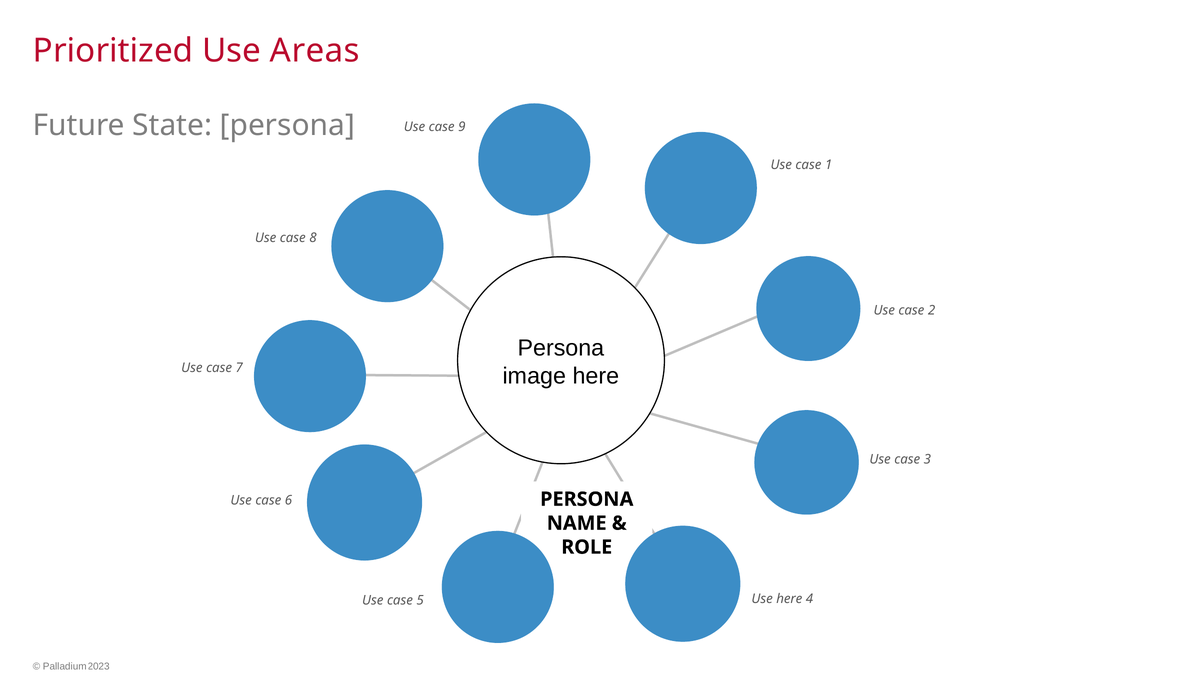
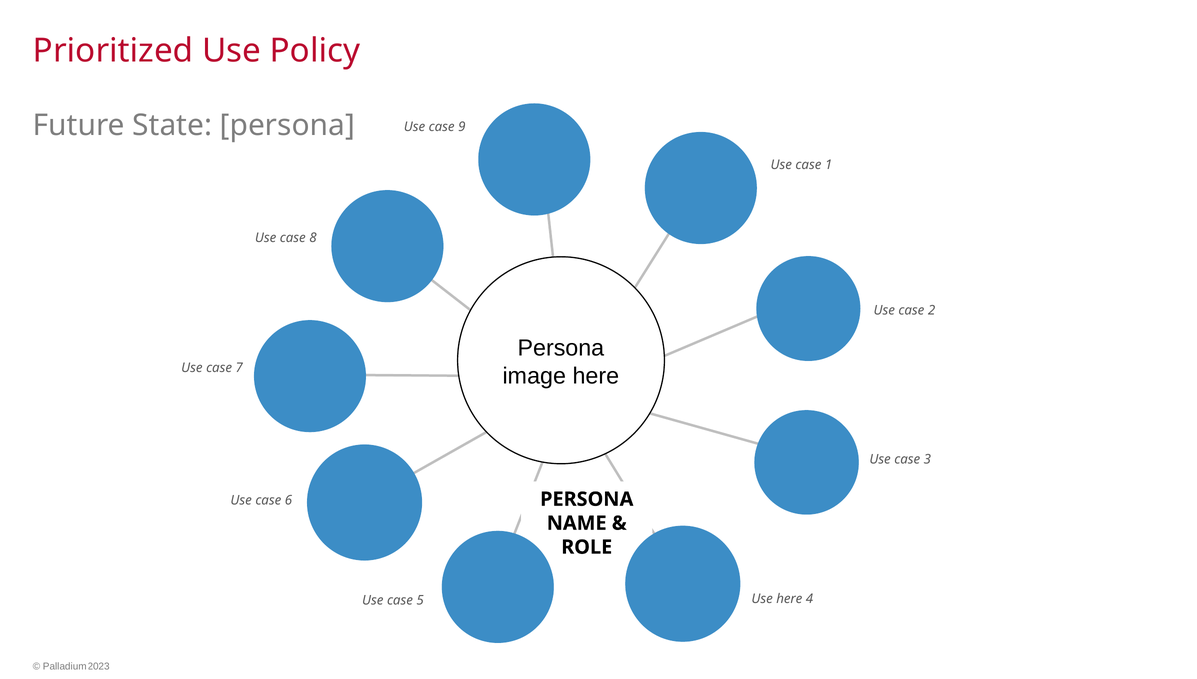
Areas: Areas -> Policy (315, 51)
